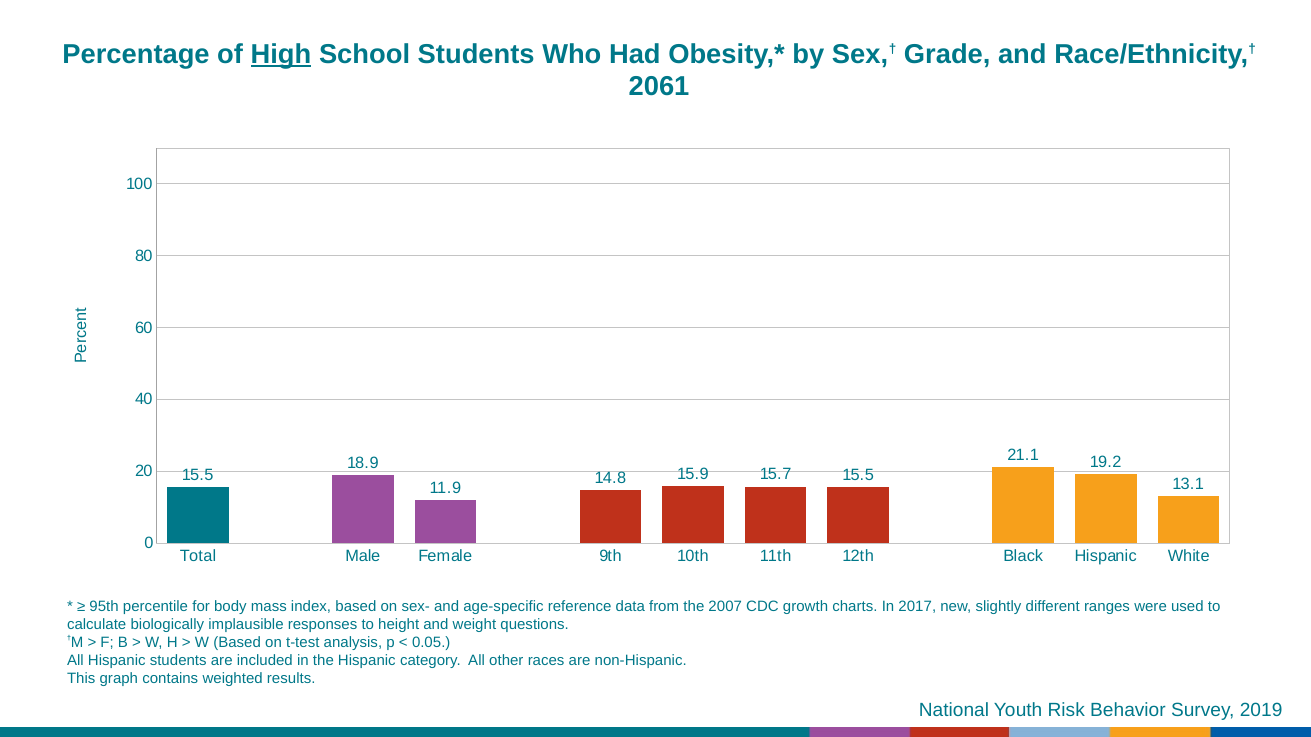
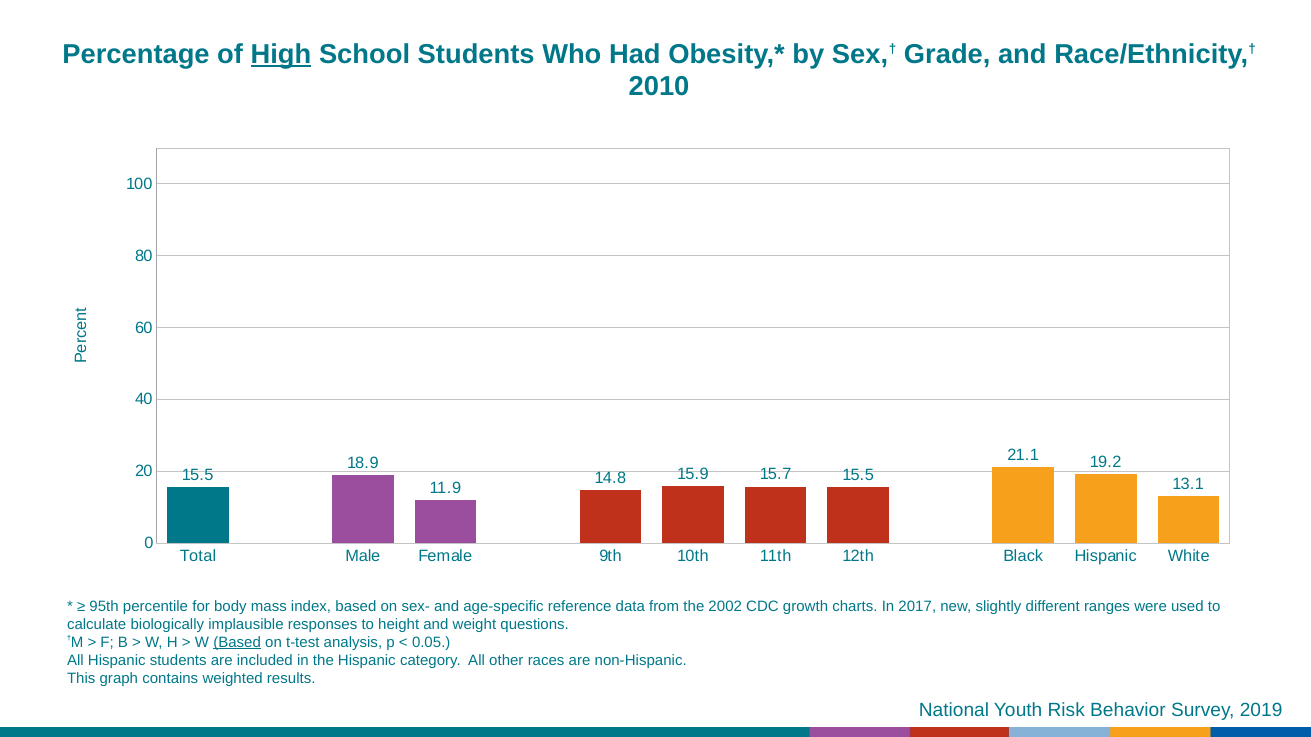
2061: 2061 -> 2010 (659, 87)
2007: 2007 -> 2002 (725, 607)
Based underline: none -> present (237, 643)
